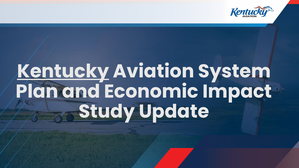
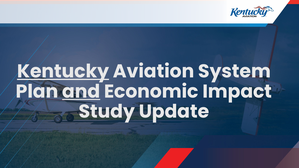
and underline: none -> present (81, 92)
